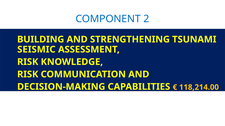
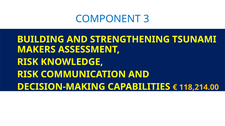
2: 2 -> 3 (146, 19)
SEISMIC: SEISMIC -> MAKERS (36, 50)
